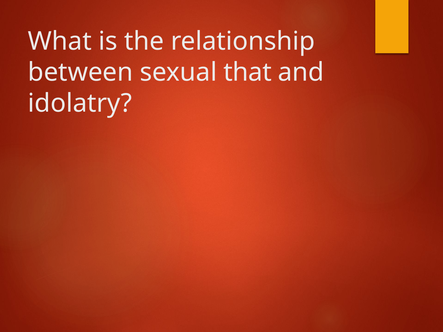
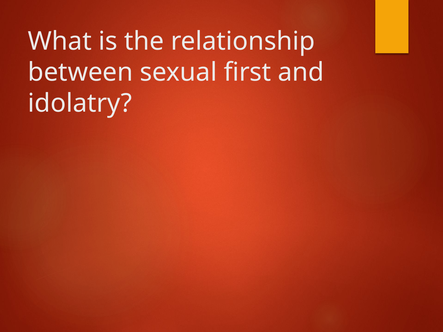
that: that -> first (247, 72)
